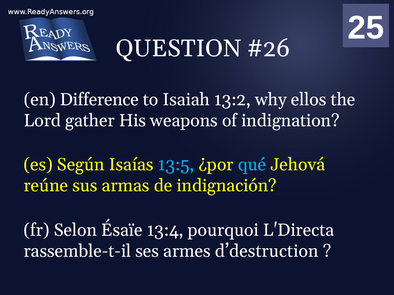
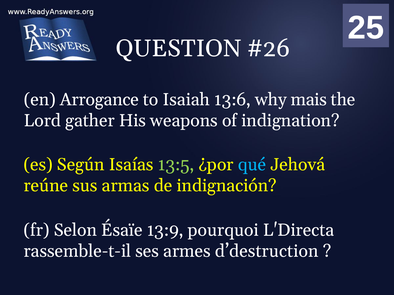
Difference: Difference -> Arrogance (99, 100)
13:2: 13:2 -> 13:6 (233, 100)
ellos: ellos -> mais (309, 100)
13:5 colour: light blue -> light green (176, 165)
13:4: 13:4 -> 13:9 (165, 230)
